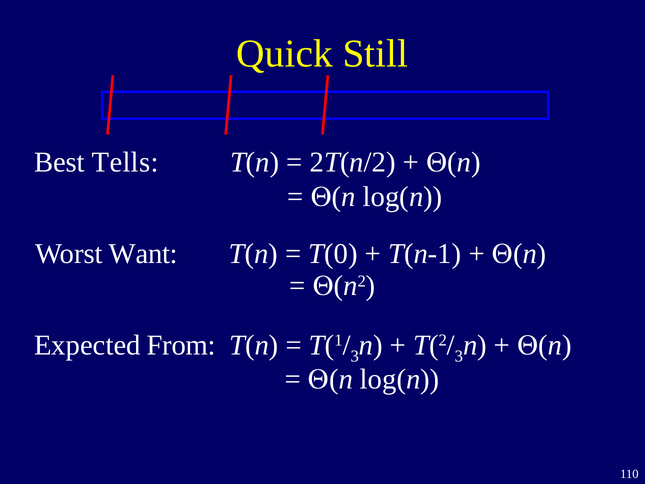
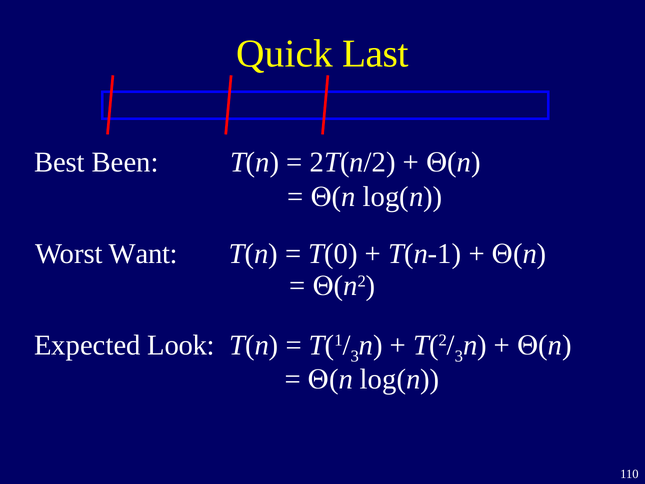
Still: Still -> Last (376, 54)
Tells: Tells -> Been (125, 162)
From: From -> Look (181, 345)
